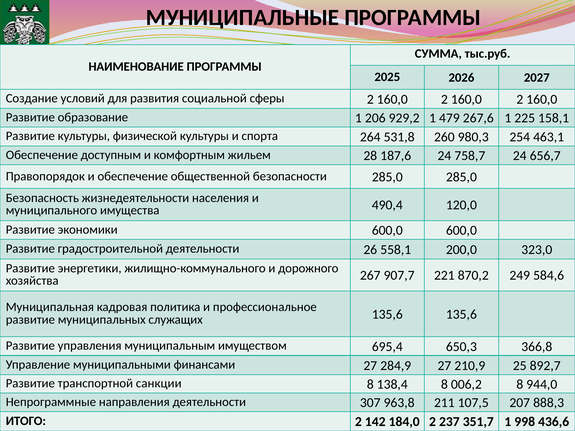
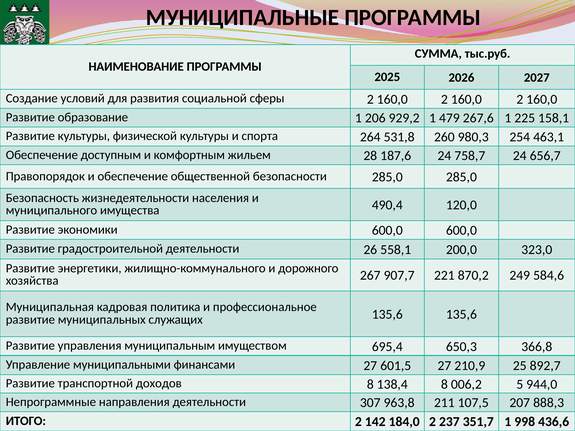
284,9: 284,9 -> 601,5 (396, 366)
санкции: санкции -> доходов (159, 384)
006,2 8: 8 -> 5 (520, 384)
